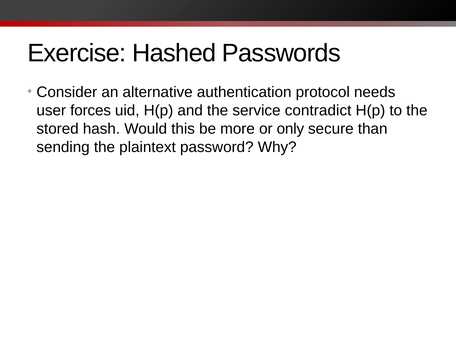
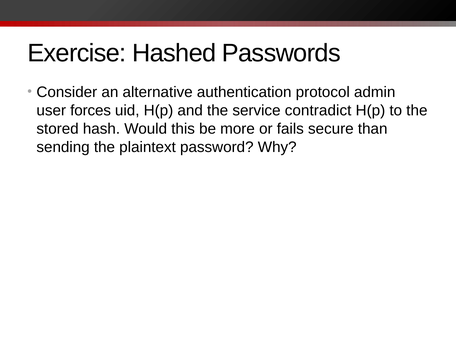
needs: needs -> admin (375, 92)
only: only -> fails (290, 129)
